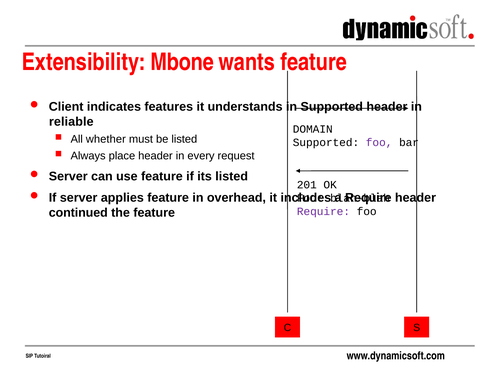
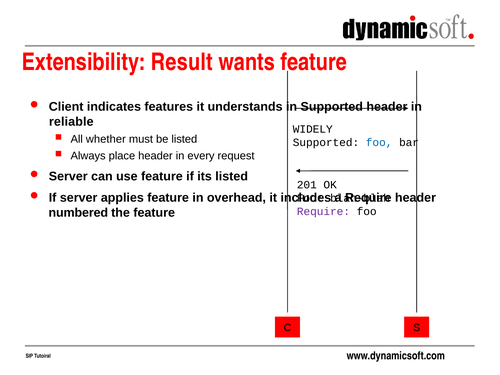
Mbone: Mbone -> Result (182, 62)
DOMAIN: DOMAIN -> WIDELY (313, 129)
foo colour: purple -> blue (379, 142)
continued: continued -> numbered (78, 213)
